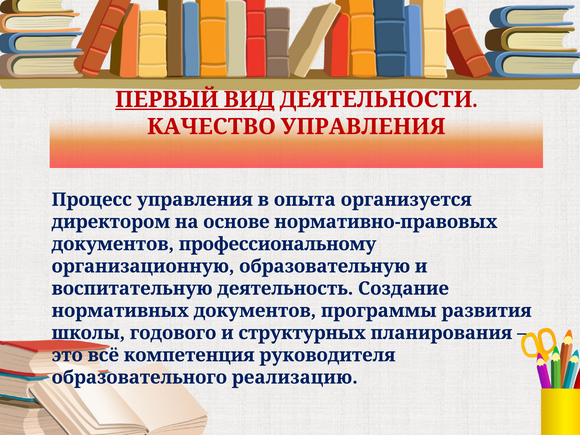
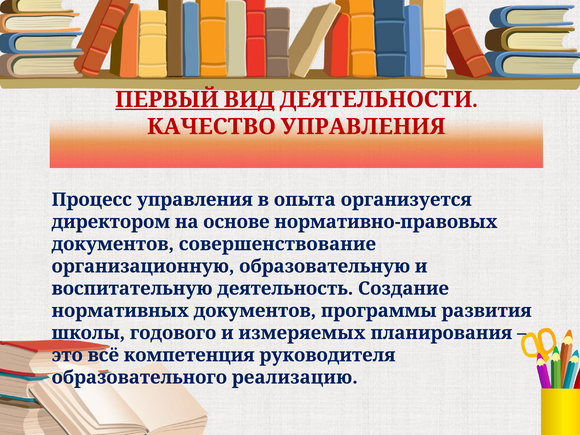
профессиональному: профессиональному -> совершенствование (277, 244)
структурных: структурных -> измеряемых (302, 333)
